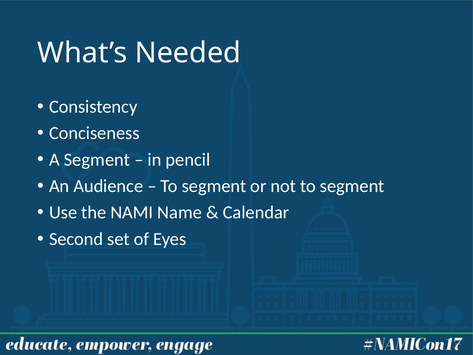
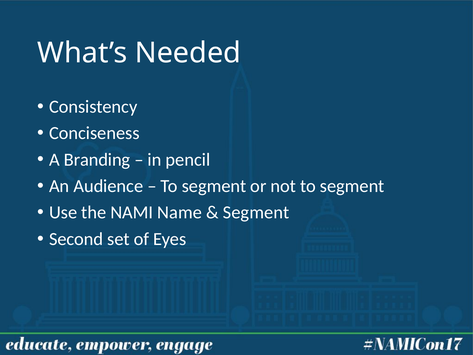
A Segment: Segment -> Branding (97, 160)
Calendar: Calendar -> Segment (256, 212)
